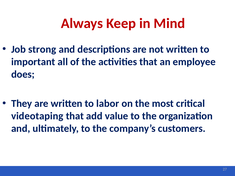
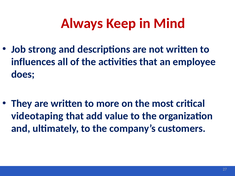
important: important -> influences (33, 62)
labor: labor -> more (108, 104)
